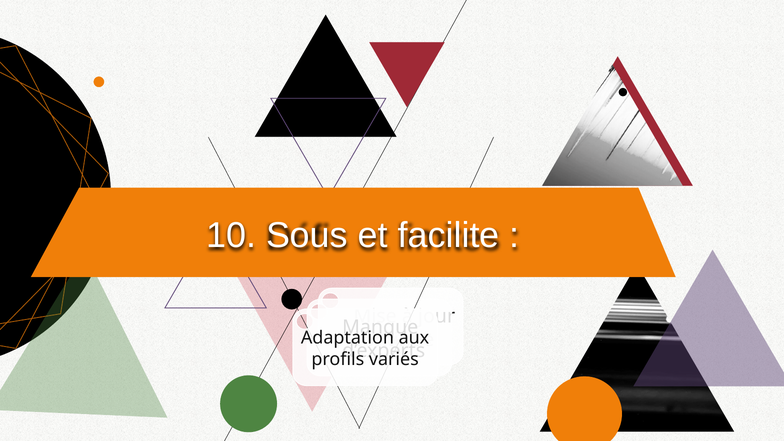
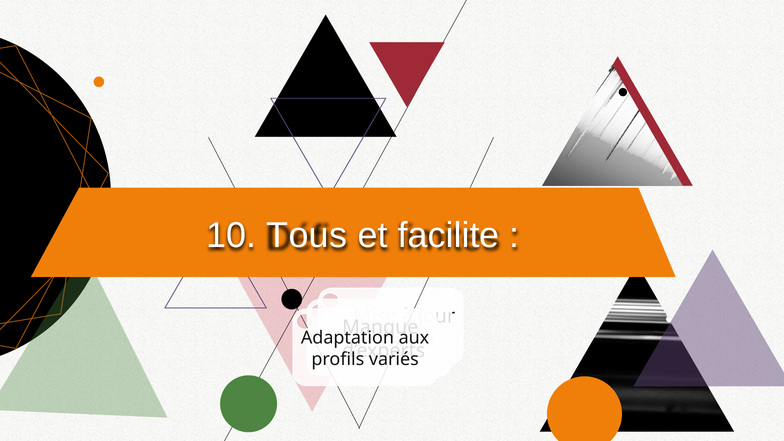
Sous: Sous -> Tous (307, 235)
